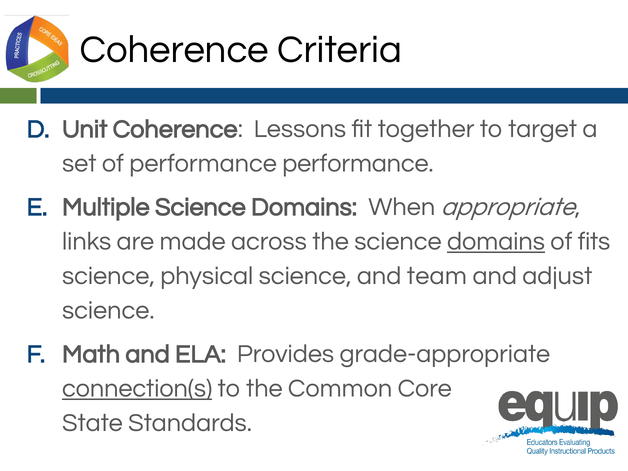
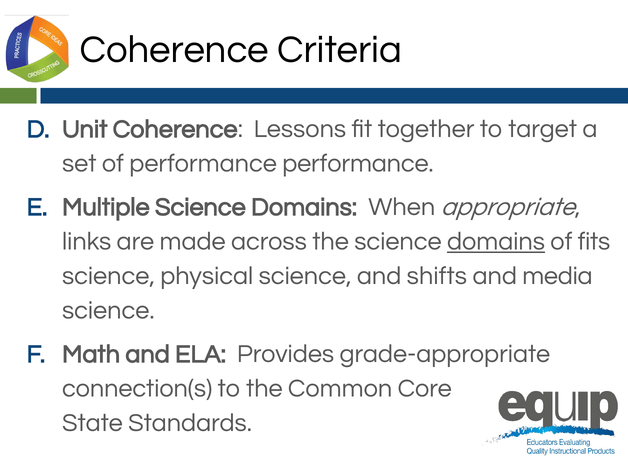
team: team -> shifts (437, 276)
adjust: adjust -> media (557, 276)
connection(s underline: present -> none (137, 389)
